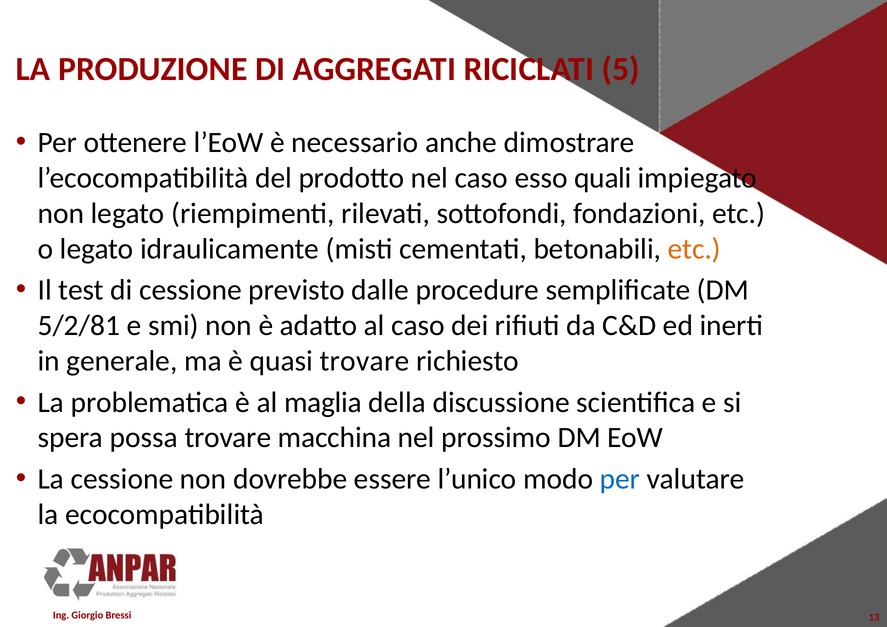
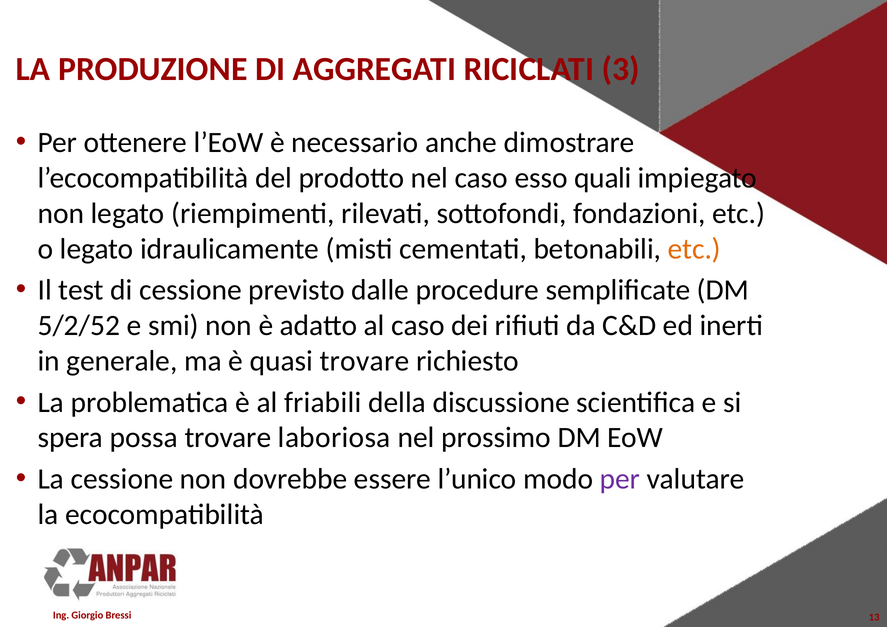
5: 5 -> 3 (621, 69)
5/2/81: 5/2/81 -> 5/2/52 (79, 326)
maglia: maglia -> friabili (323, 403)
macchina: macchina -> laboriosa (334, 438)
per colour: blue -> purple (620, 480)
